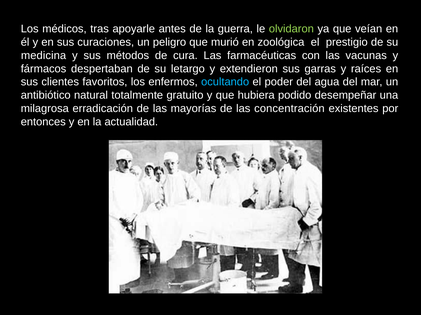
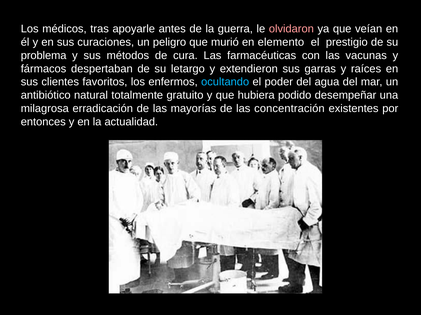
olvidaron colour: light green -> pink (291, 29)
zoológica: zoológica -> elemento (281, 42)
medicina: medicina -> problema (44, 56)
